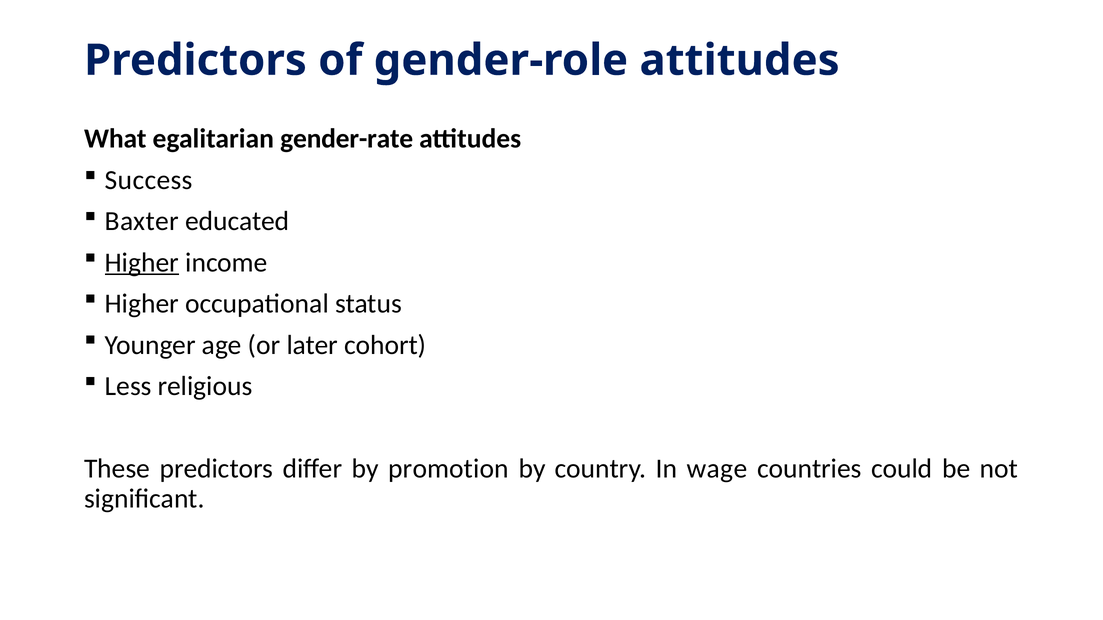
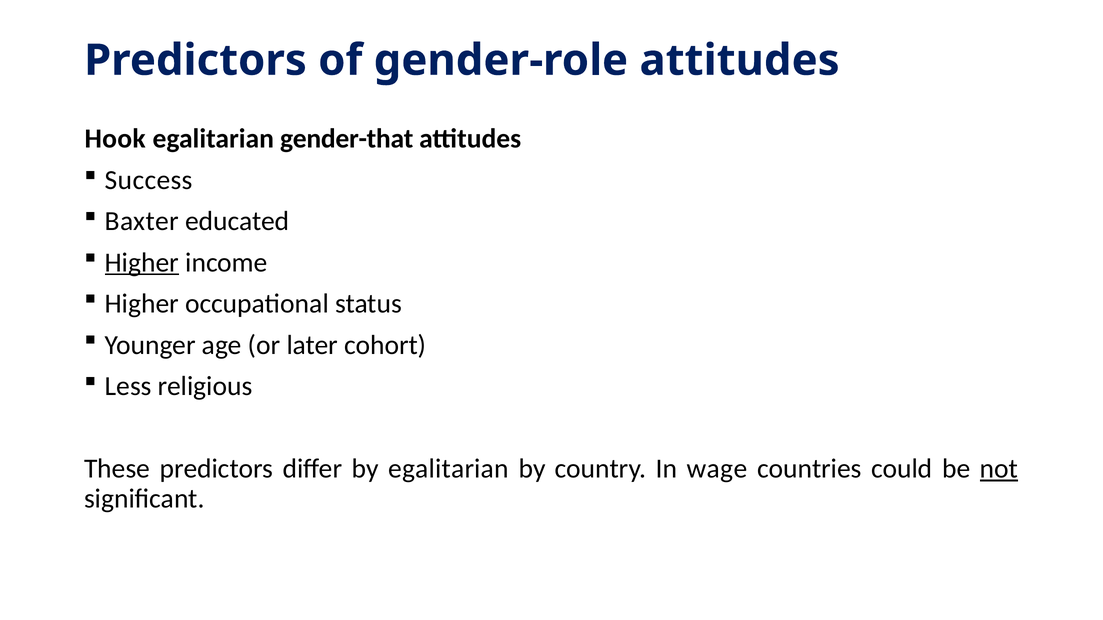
What: What -> Hook (115, 139)
gender-rate: gender-rate -> gender-that (347, 139)
by promotion: promotion -> egalitarian (448, 469)
not underline: none -> present (999, 469)
